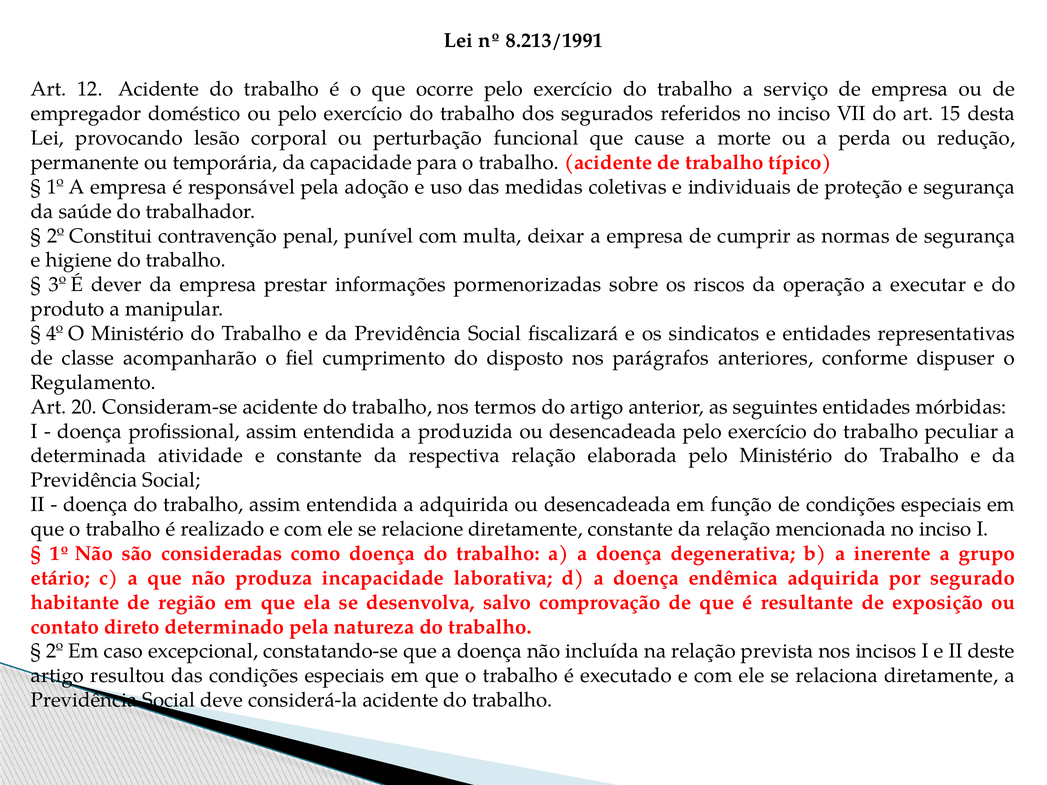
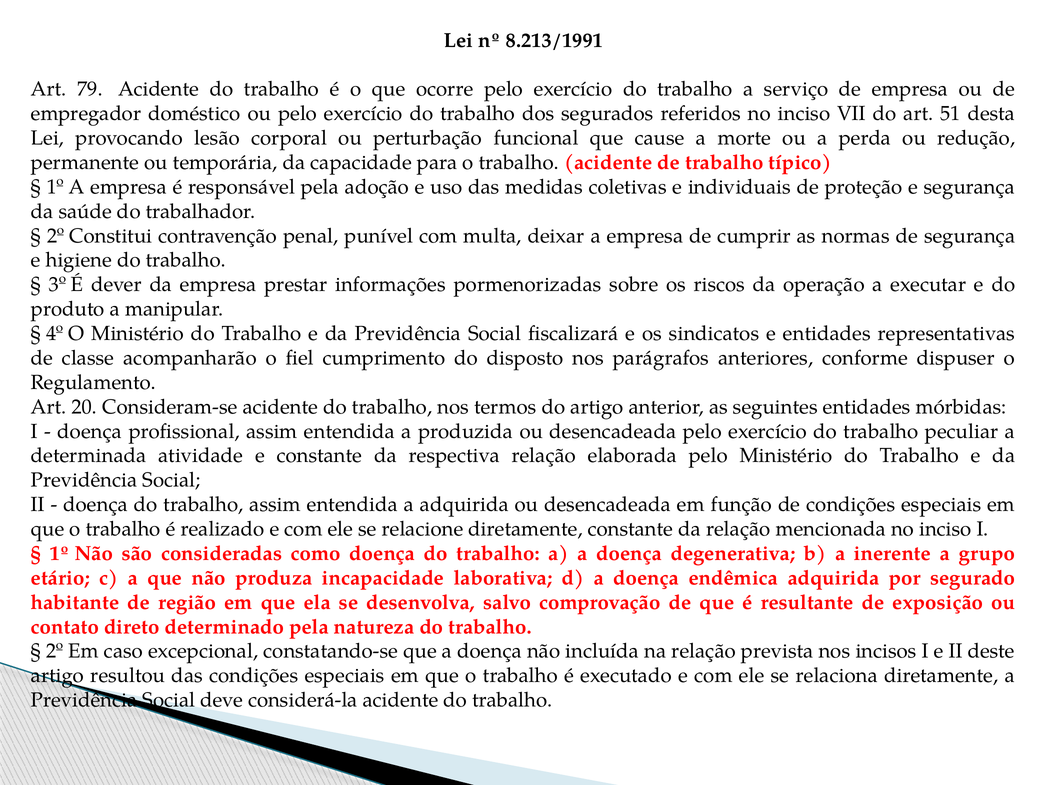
12: 12 -> 79 (90, 89)
15: 15 -> 51 (950, 114)
